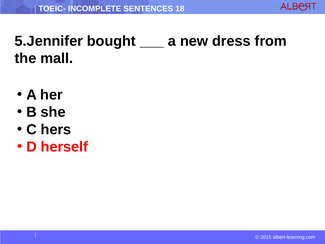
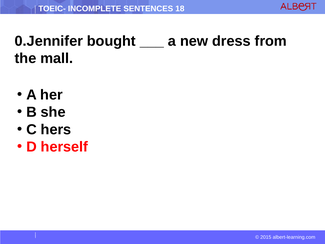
5.Jennifer: 5.Jennifer -> 0.Jennifer (49, 41)
